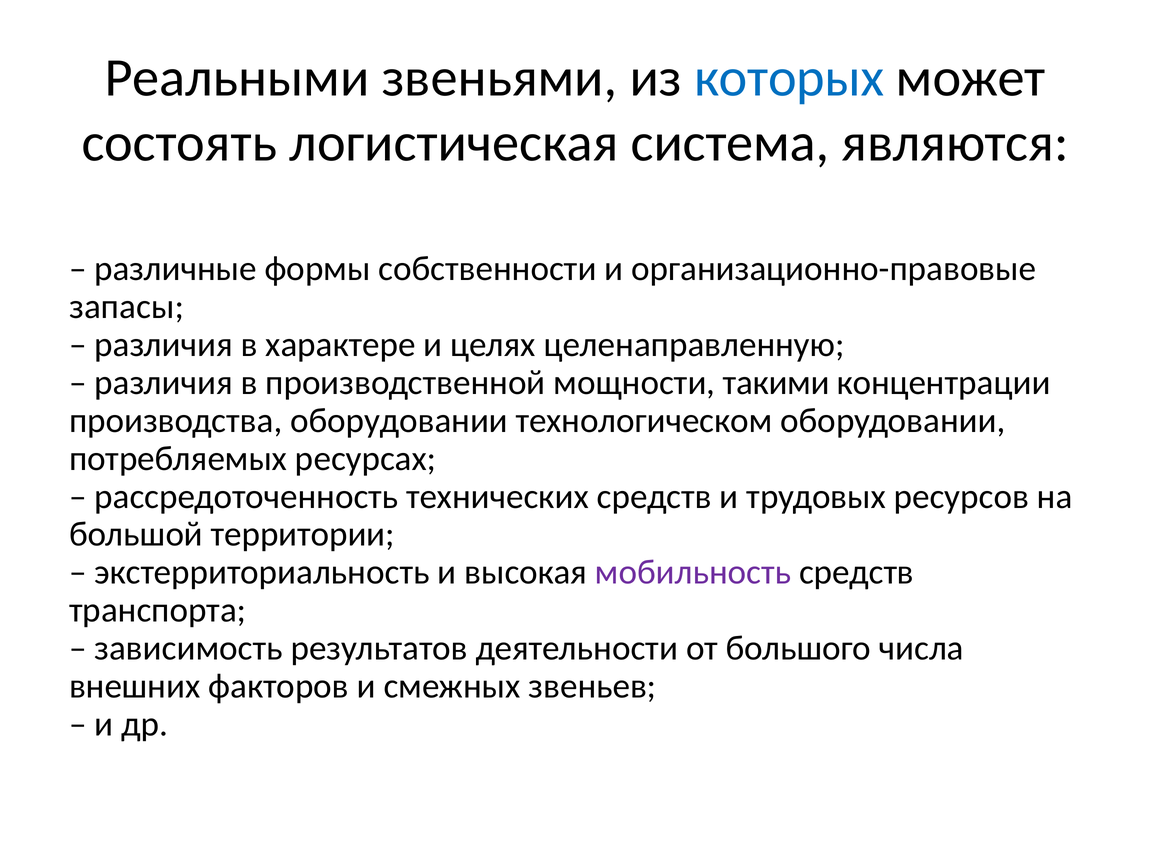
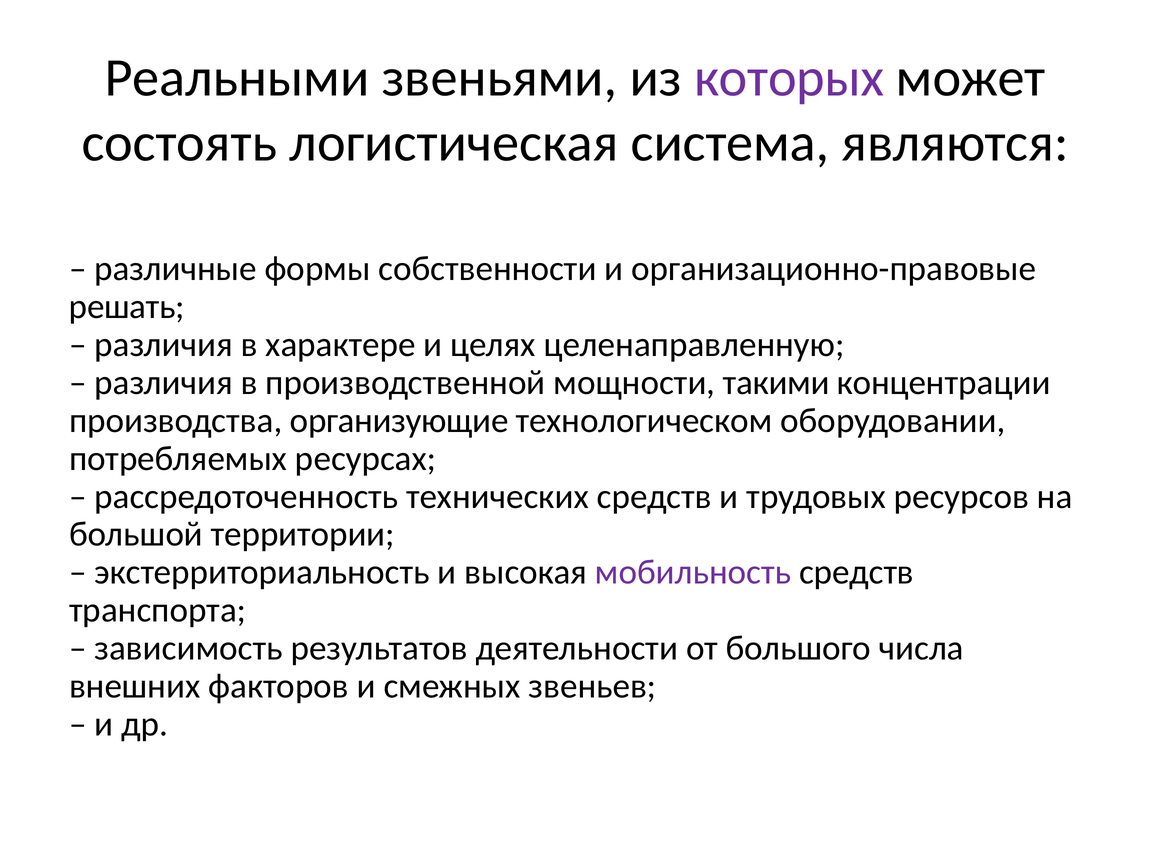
которых colour: blue -> purple (789, 78)
запасы: запасы -> решать (127, 307)
производства оборудовании: оборудовании -> организующие (399, 421)
